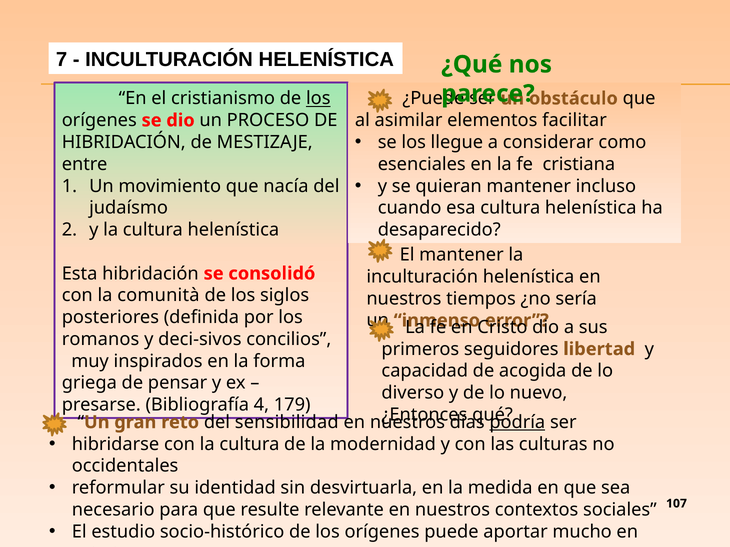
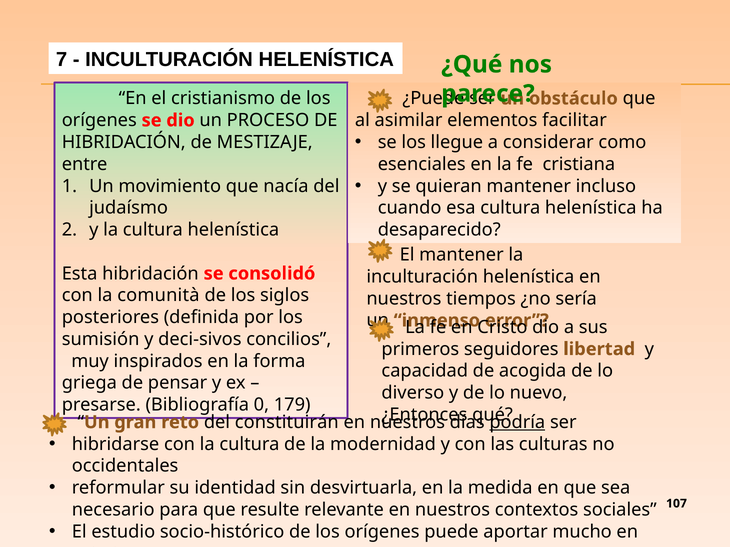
los underline: present -> none (318, 99)
romanos: romanos -> sumisión (101, 339)
4: 4 -> 0 (261, 405)
sensibilidad: sensibilidad -> constituirán (287, 423)
